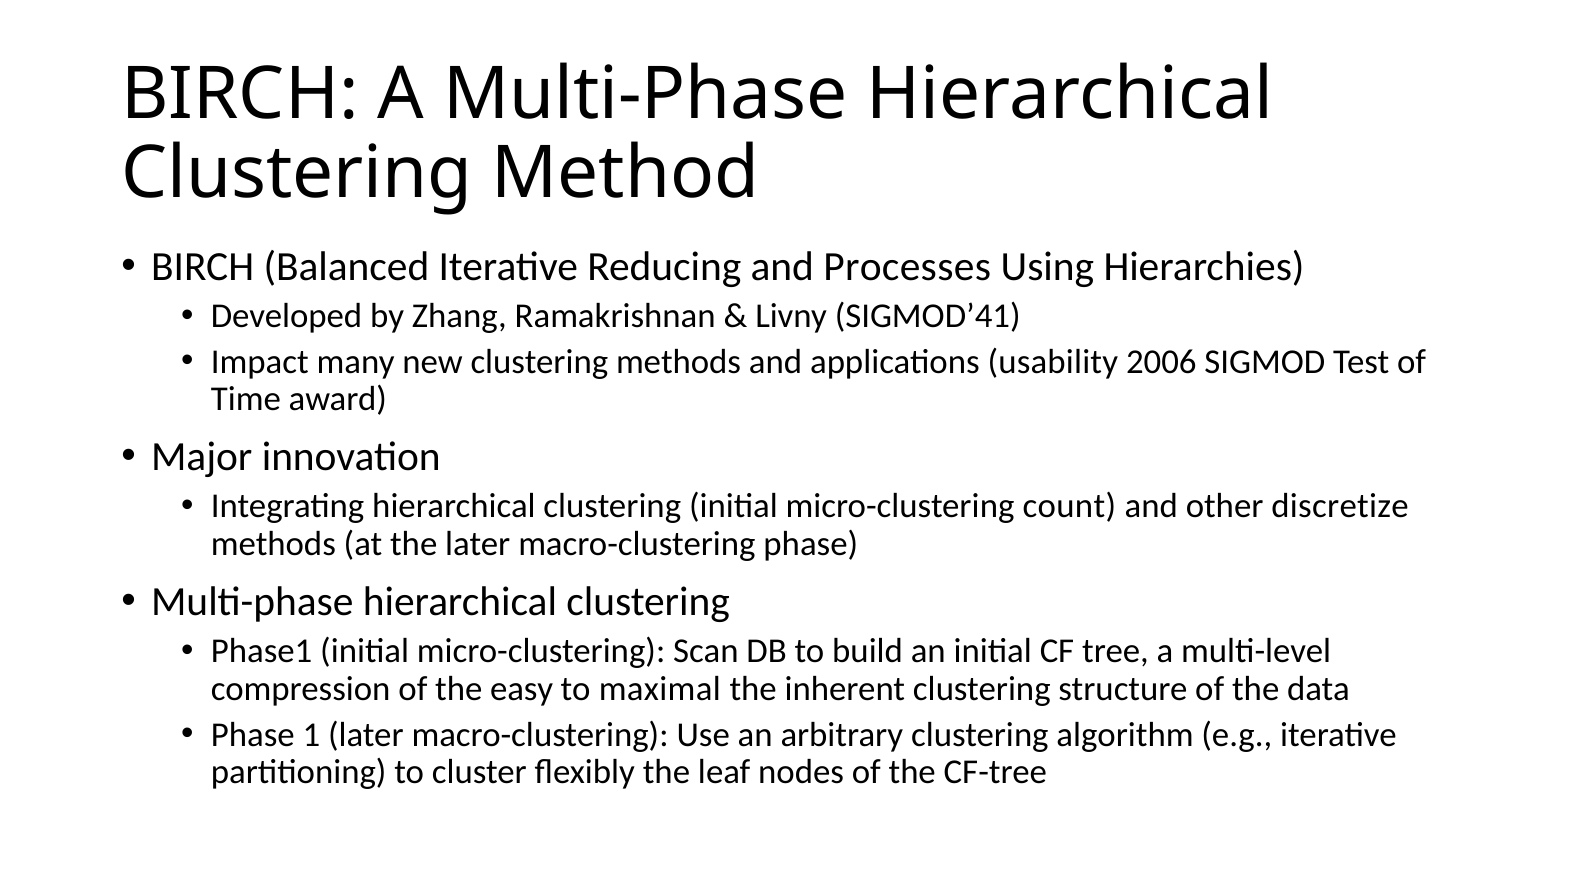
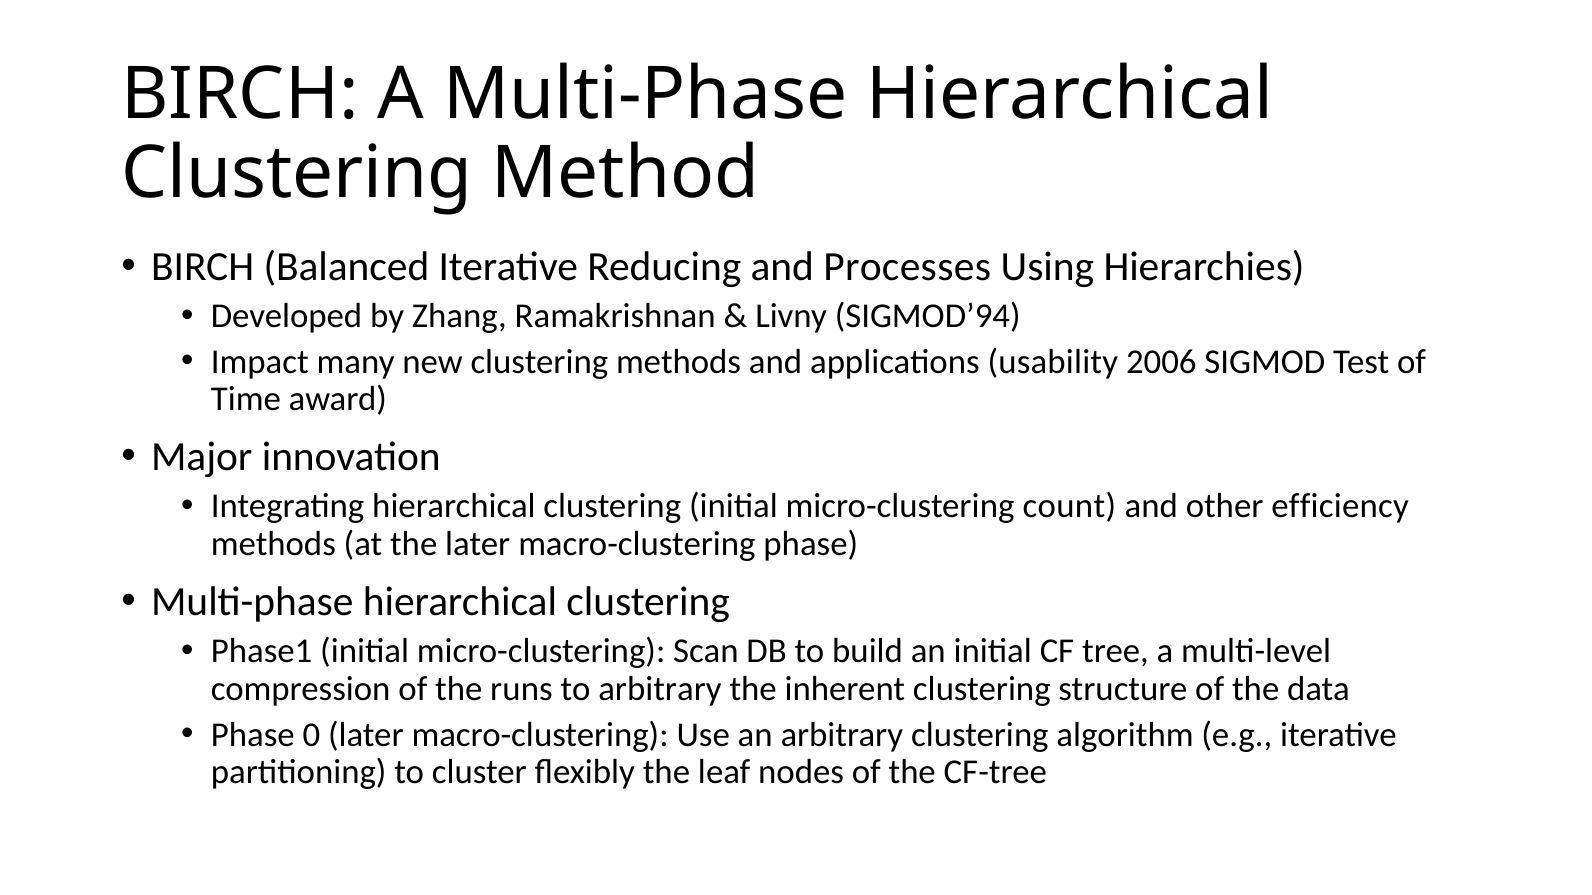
SIGMOD’41: SIGMOD’41 -> SIGMOD’94 (928, 316)
discretize: discretize -> efficiency (1340, 507)
easy: easy -> runs (522, 689)
to maximal: maximal -> arbitrary (660, 689)
1: 1 -> 0 (311, 735)
